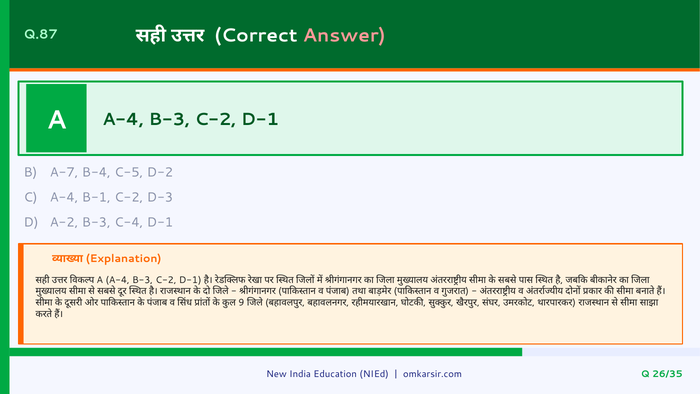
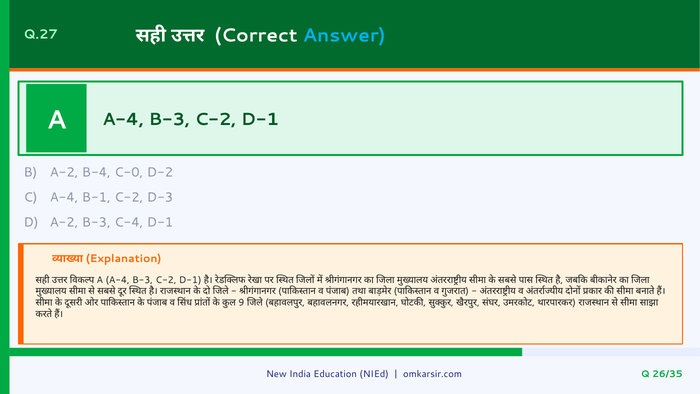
Q.87: Q.87 -> Q.27 (41, 35)
Answer colour: pink -> light blue (344, 35)
B A-7: A-7 -> A-2 (64, 172)
C-5: C-5 -> C-0 (129, 172)
